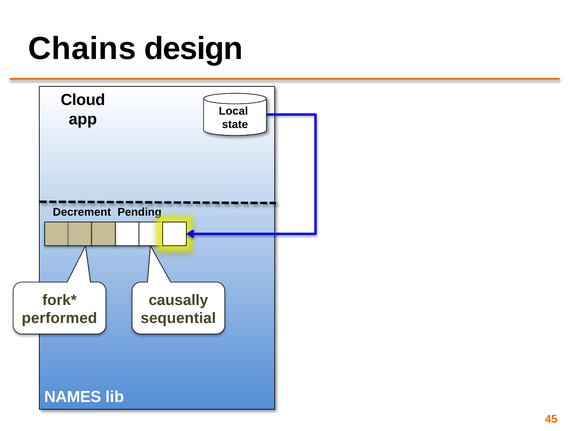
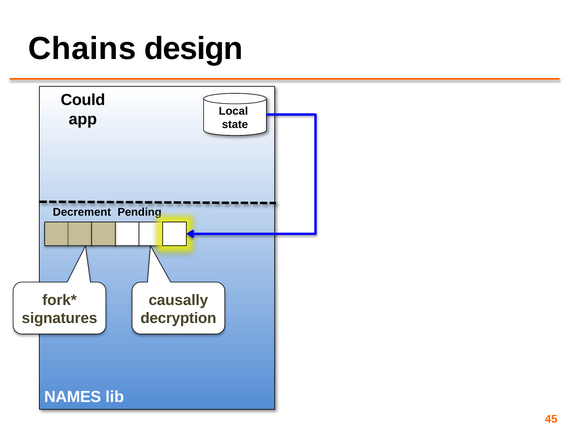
Cloud: Cloud -> Could (83, 100)
performed: performed -> signatures (59, 318)
sequential: sequential -> decryption (178, 318)
